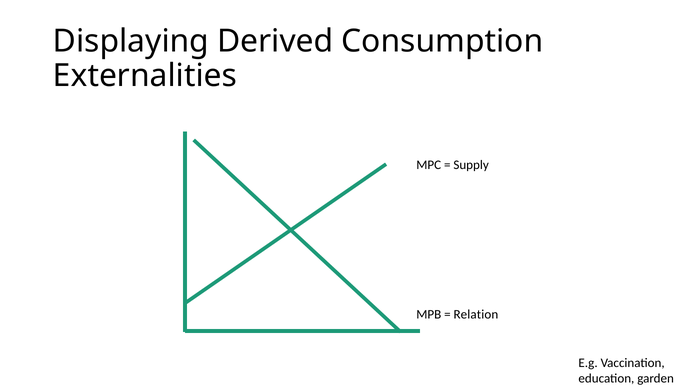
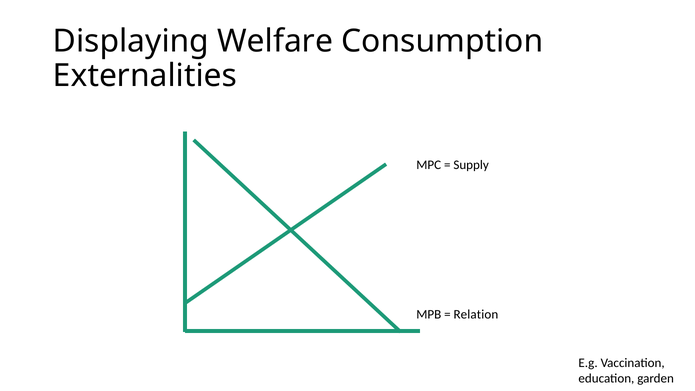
Derived: Derived -> Welfare (275, 41)
